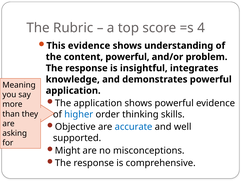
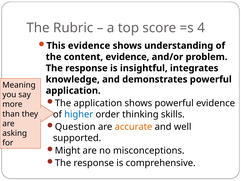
content powerful: powerful -> evidence (127, 57)
Objective: Objective -> Question (75, 127)
accurate colour: blue -> orange (134, 127)
